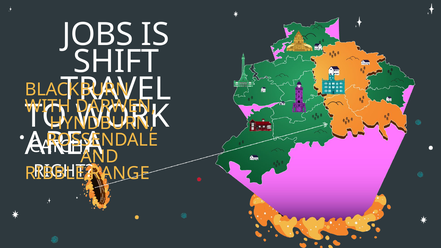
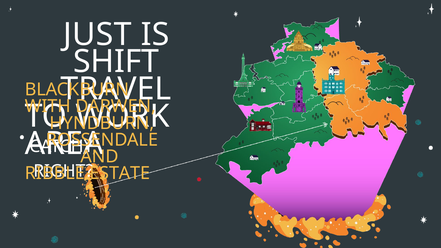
JOBS: JOBS -> JUST (97, 34)
RANGE: RANGE -> ESTATE (120, 173)
